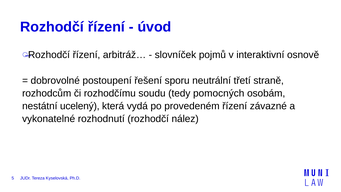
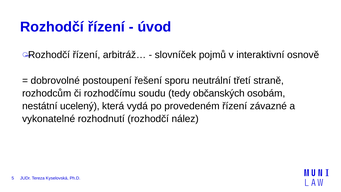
pomocných: pomocných -> občanských (219, 93)
